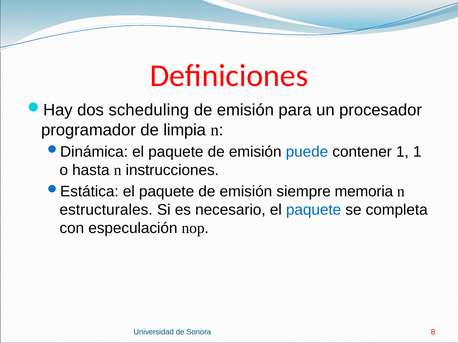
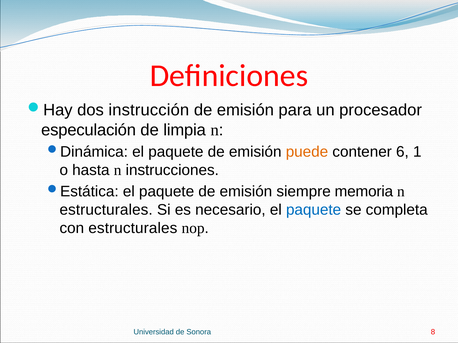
scheduling: scheduling -> instrucción (149, 110)
programador: programador -> especulación (89, 130)
puede colour: blue -> orange (307, 152)
contener 1: 1 -> 6 (402, 152)
con especulación: especulación -> estructurales (133, 228)
